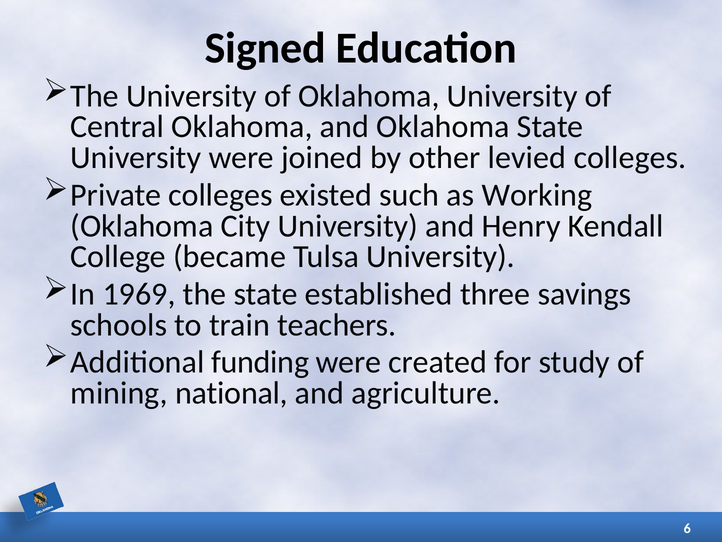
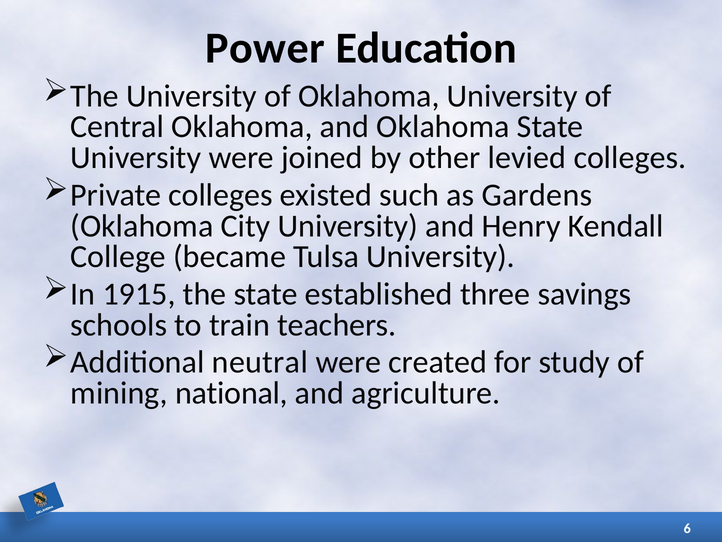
Signed: Signed -> Power (265, 48)
Working: Working -> Gardens (537, 195)
1969: 1969 -> 1915 (139, 294)
funding: funding -> neutral (260, 362)
